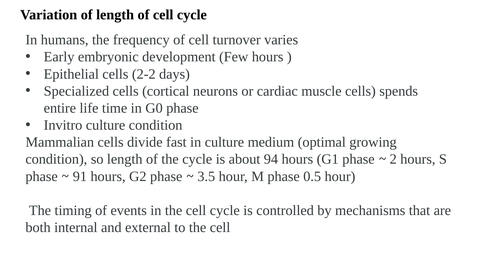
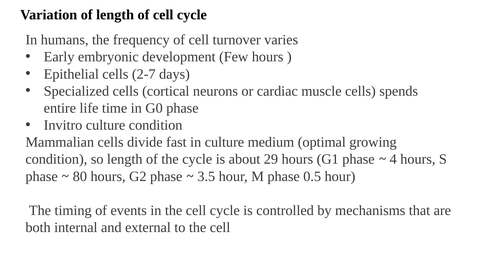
2-2: 2-2 -> 2-7 (144, 74)
94: 94 -> 29 (271, 160)
2: 2 -> 4 (393, 160)
91: 91 -> 80 (80, 177)
